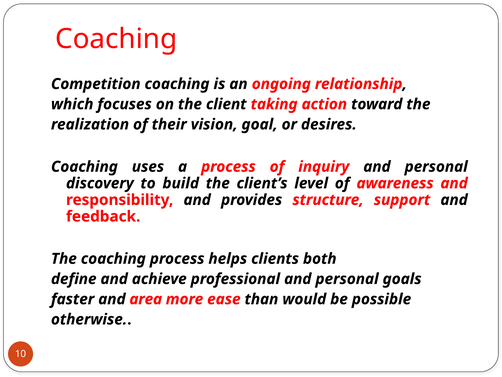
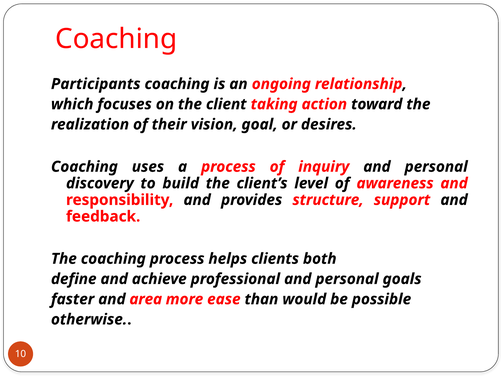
Competition: Competition -> Participants (96, 84)
